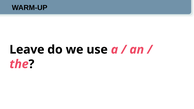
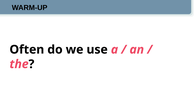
Leave: Leave -> Often (27, 50)
